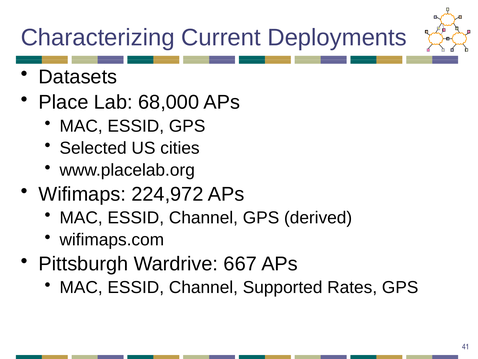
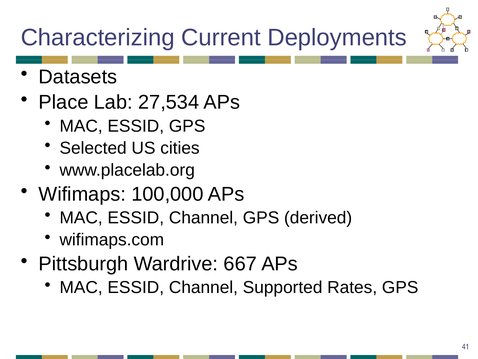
68,000: 68,000 -> 27,534 (169, 102)
224,972: 224,972 -> 100,000 (167, 194)
